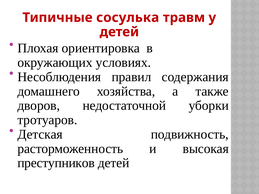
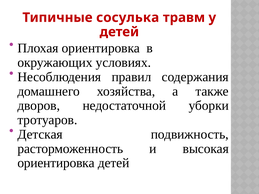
преступников: преступников -> ориентировка (56, 163)
